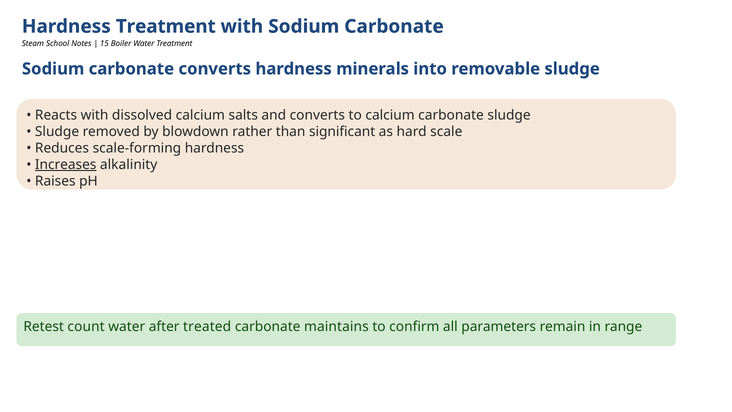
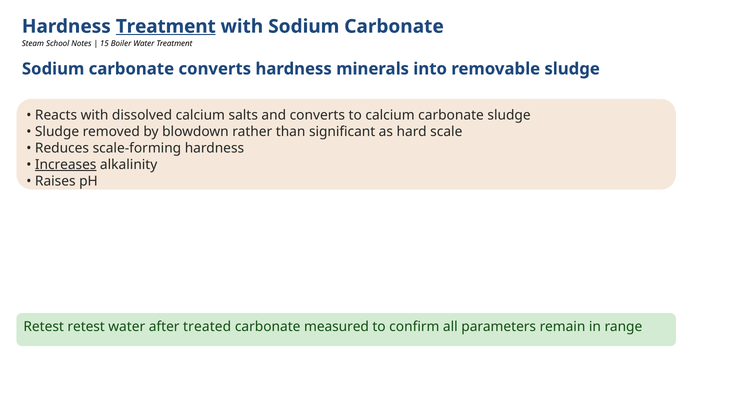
Treatment underline: none -> present (166, 26)
Retest count: count -> retest (86, 327)
maintains: maintains -> measured (337, 327)
